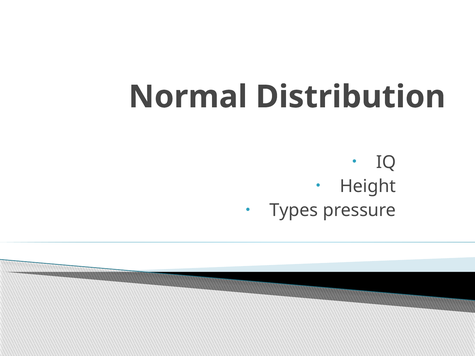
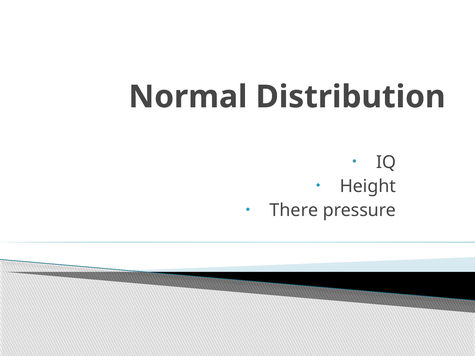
Types: Types -> There (294, 211)
